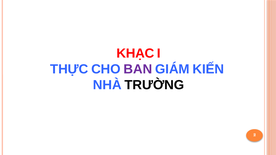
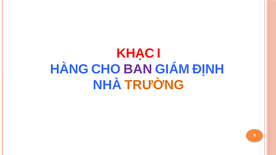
THỰC: THỰC -> HÀNG (69, 69)
KIẾN: KIẾN -> ĐỊNH (208, 69)
TRƯỜNG colour: black -> orange (154, 85)
